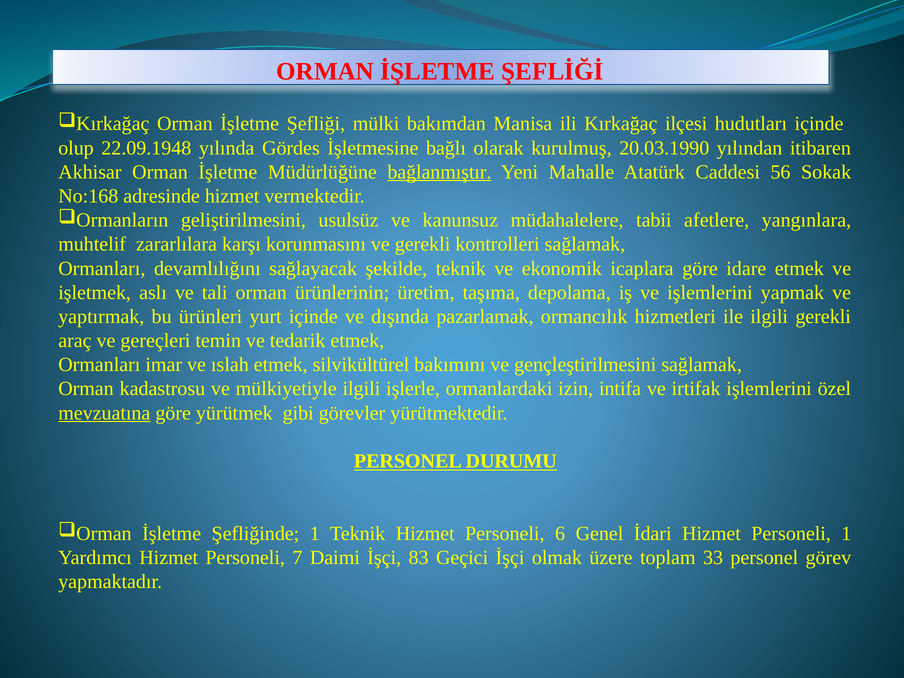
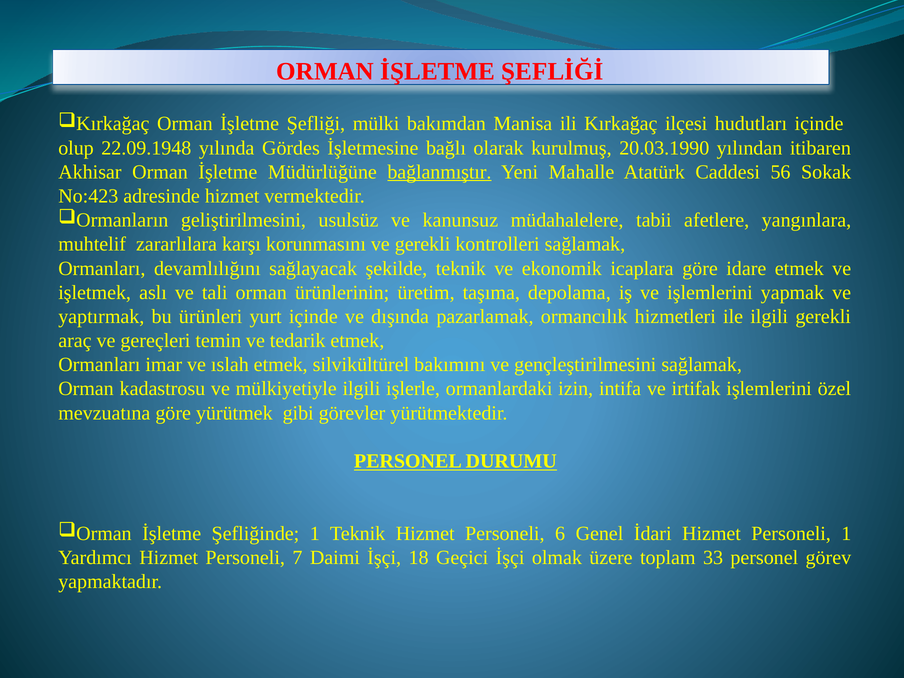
No:168: No:168 -> No:423 (88, 196)
mevzuatına underline: present -> none (104, 413)
83: 83 -> 18 (419, 558)
